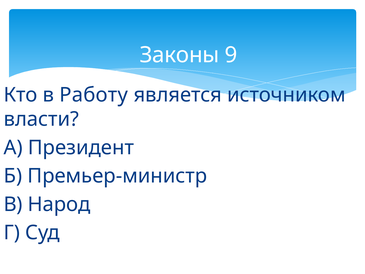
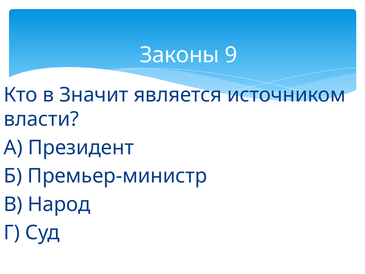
Работу: Работу -> Значит (94, 95)
